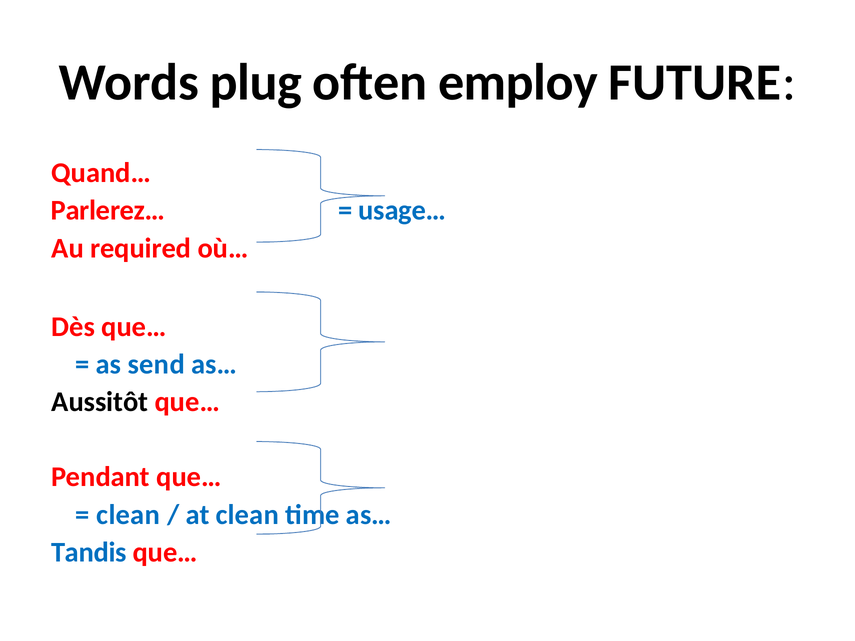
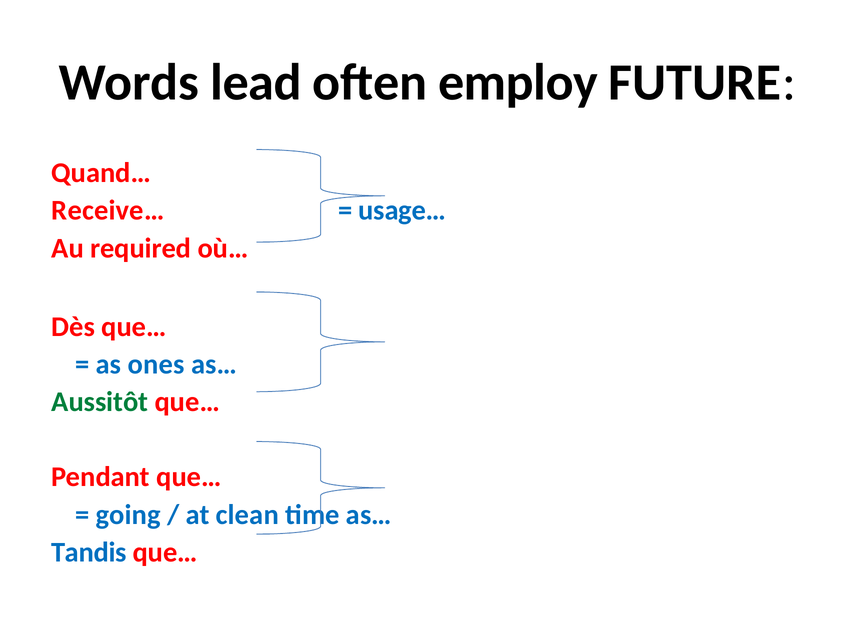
plug: plug -> lead (256, 83)
Parlerez…: Parlerez… -> Receive… (108, 211)
send: send -> ones (156, 364)
Aussitôt colour: black -> green (100, 402)
clean: clean -> going (128, 515)
